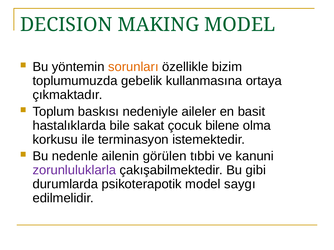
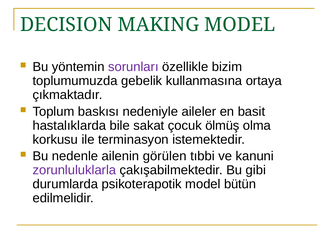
sorunları colour: orange -> purple (133, 67)
bilene: bilene -> ölmüş (222, 126)
saygı: saygı -> bütün (240, 185)
